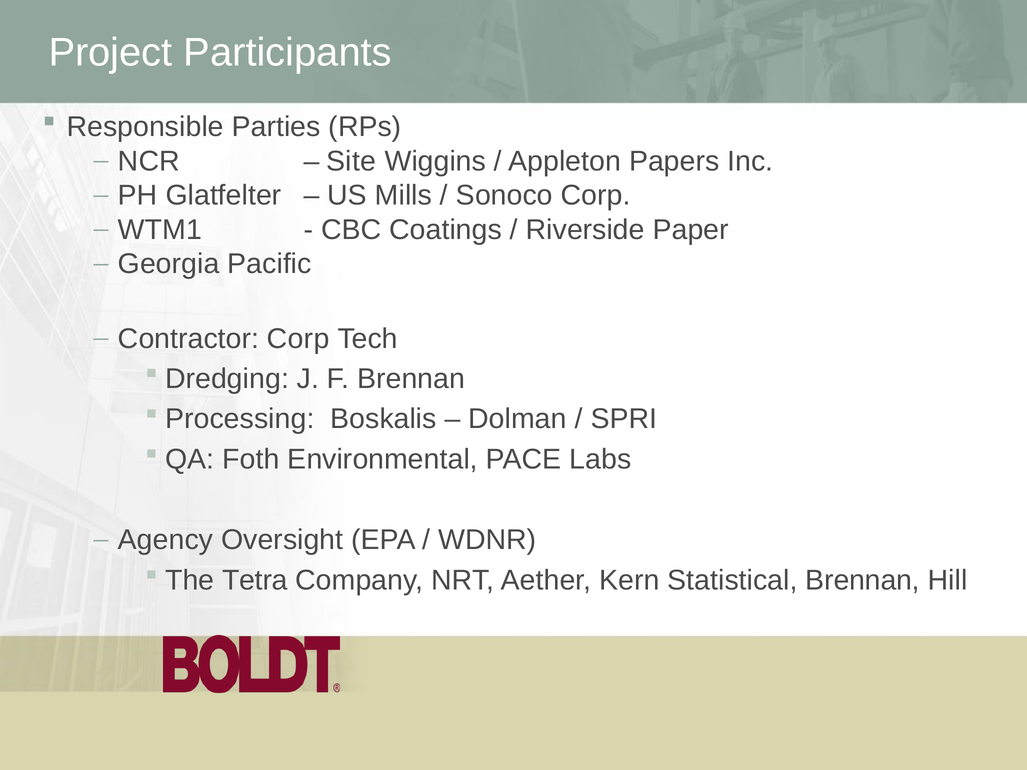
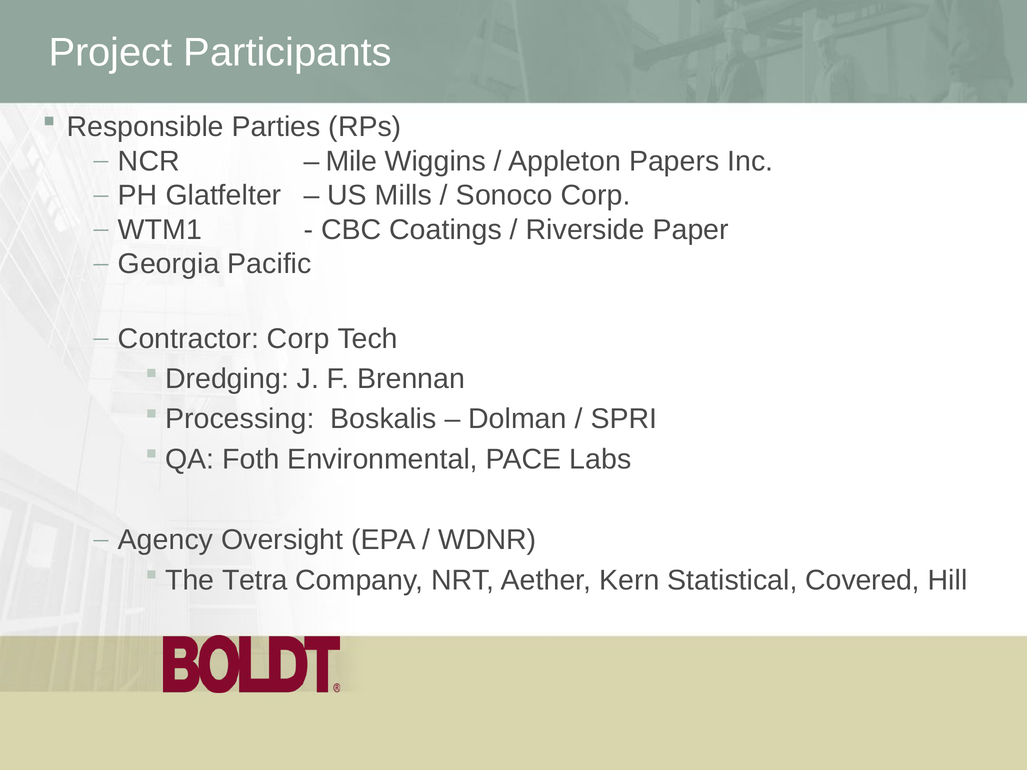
Site: Site -> Mile (351, 161)
Statistical Brennan: Brennan -> Covered (863, 580)
